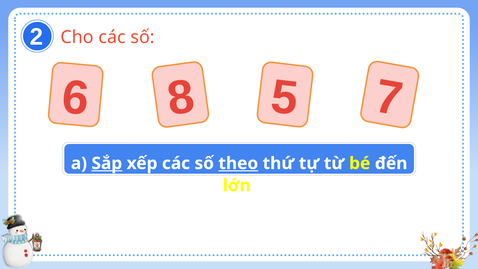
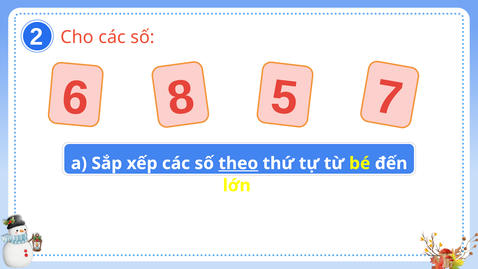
Sắp underline: present -> none (107, 163)
